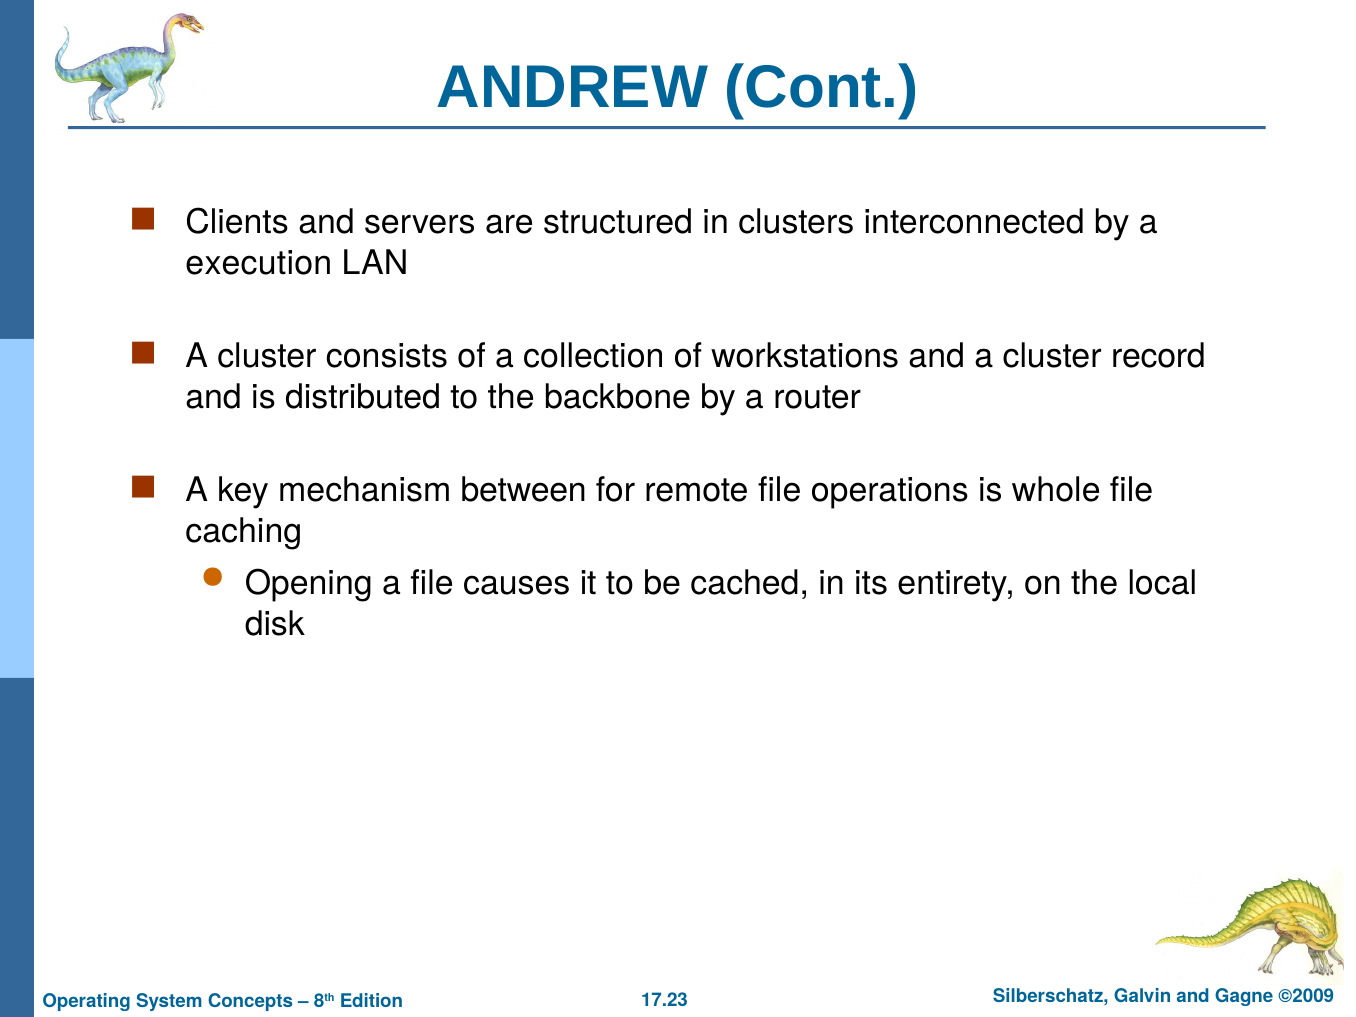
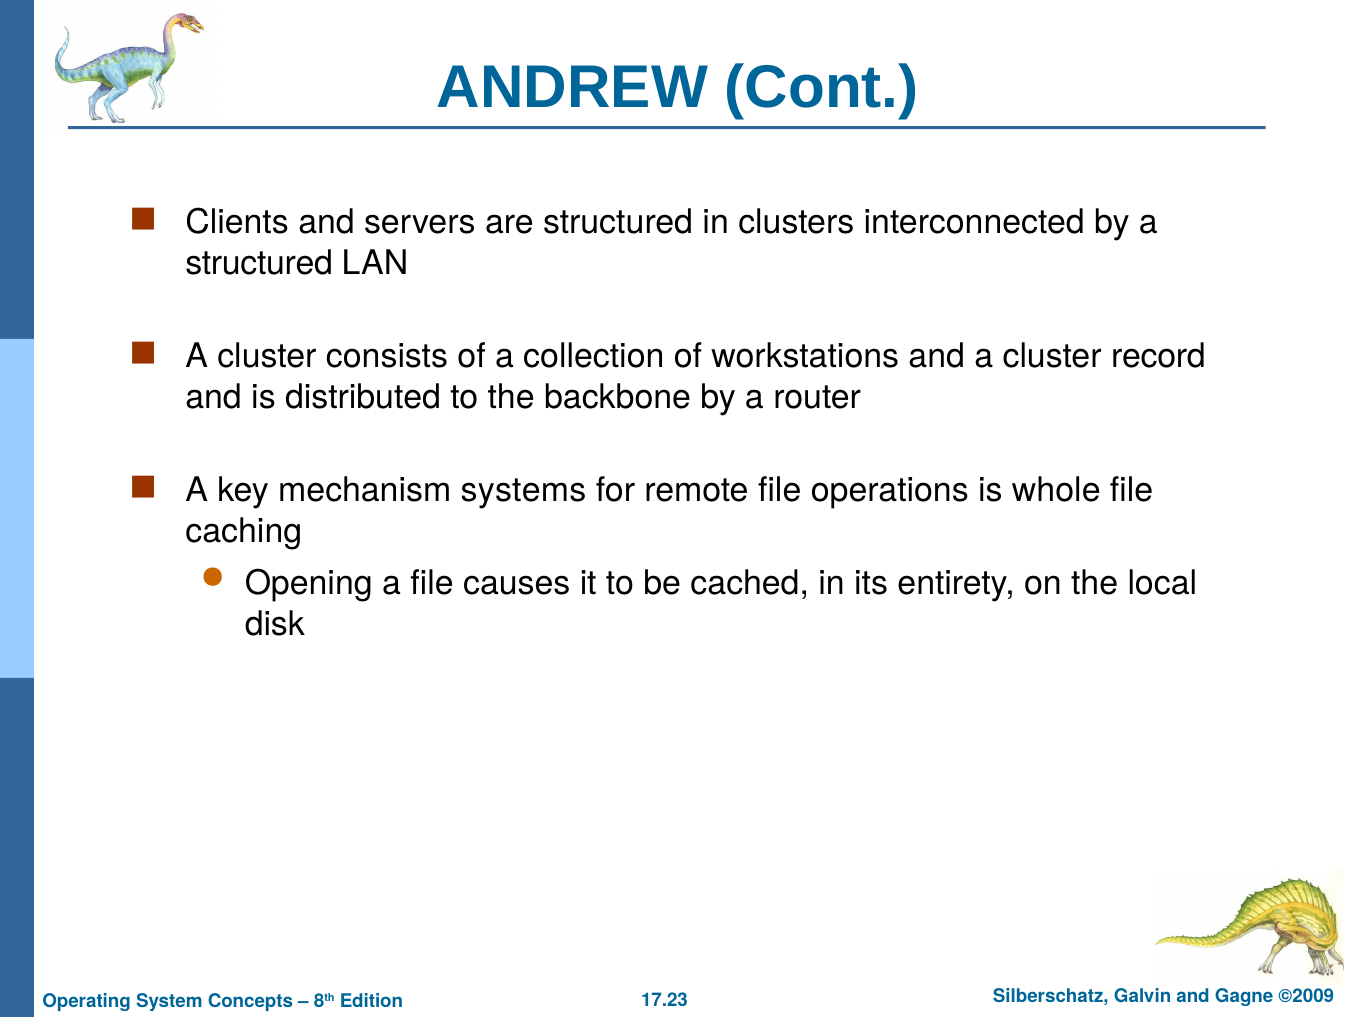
execution: execution -> structured (259, 263)
between: between -> systems (523, 491)
